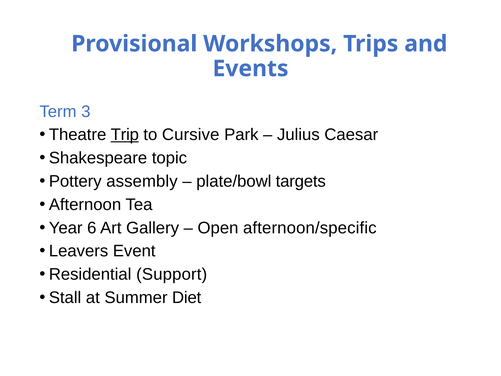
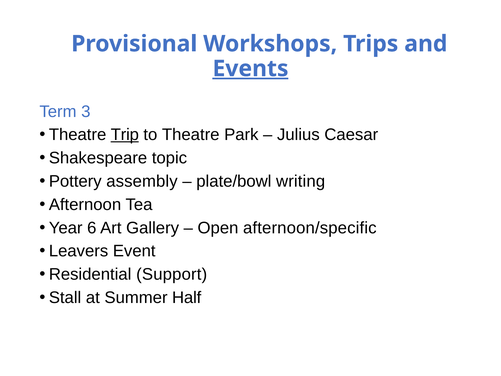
Events underline: none -> present (250, 69)
to Cursive: Cursive -> Theatre (191, 135)
targets: targets -> writing (301, 181)
Diet: Diet -> Half (187, 297)
